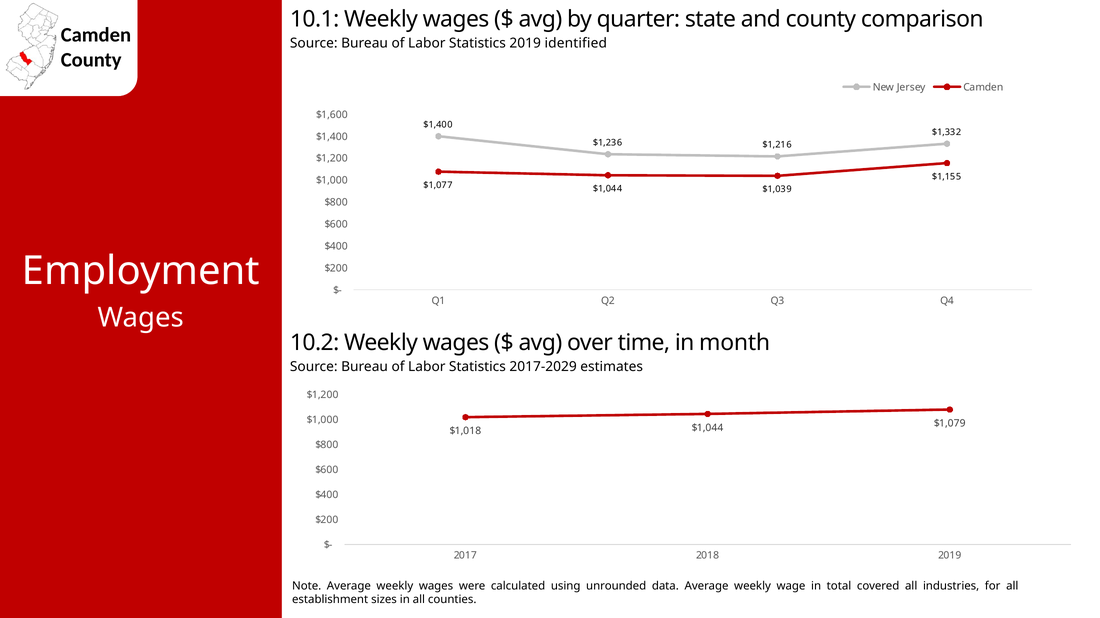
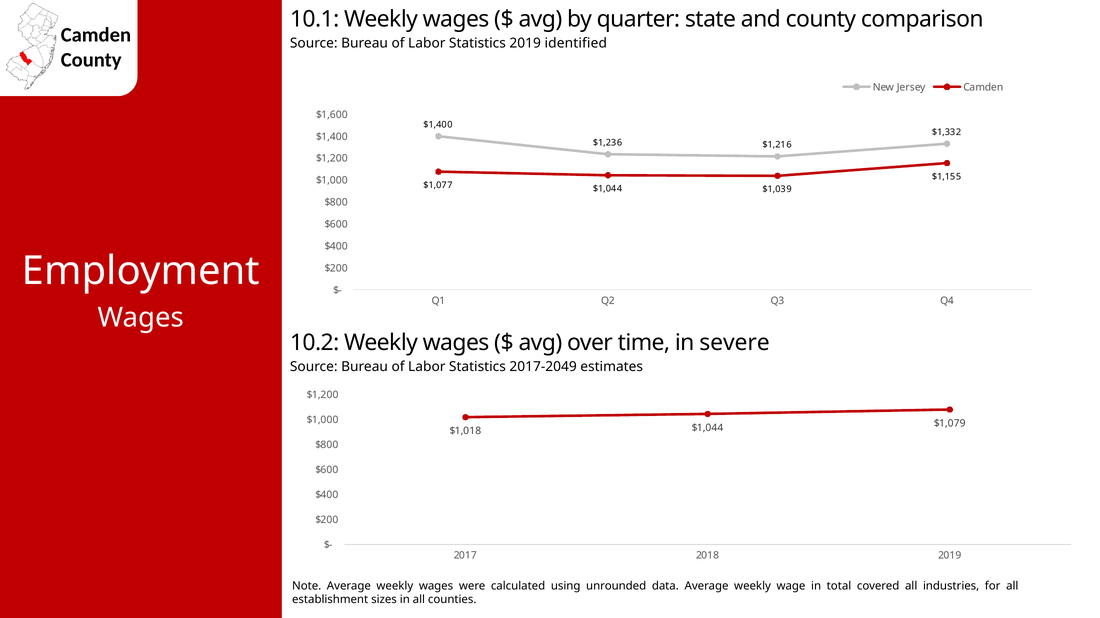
month: month -> severe (735, 343)
2017-2029: 2017-2029 -> 2017-2049 (543, 367)
